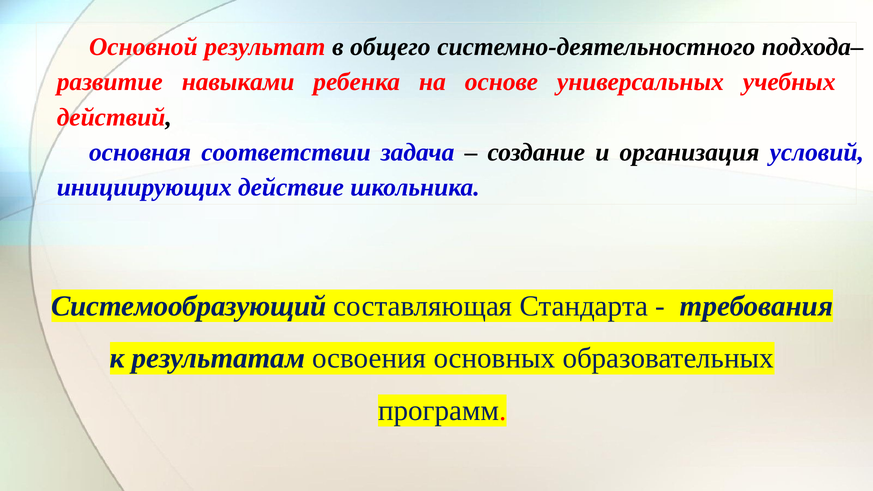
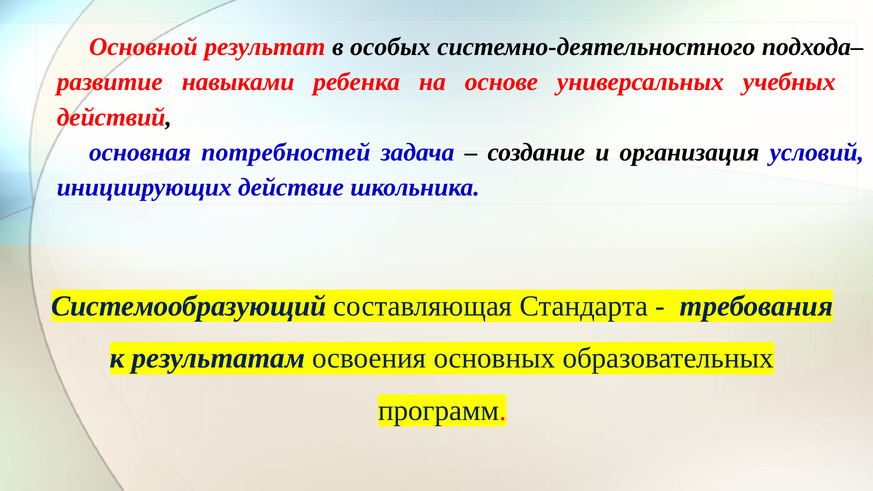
общего: общего -> особых (390, 47)
соответствии: соответствии -> потребностей (286, 152)
